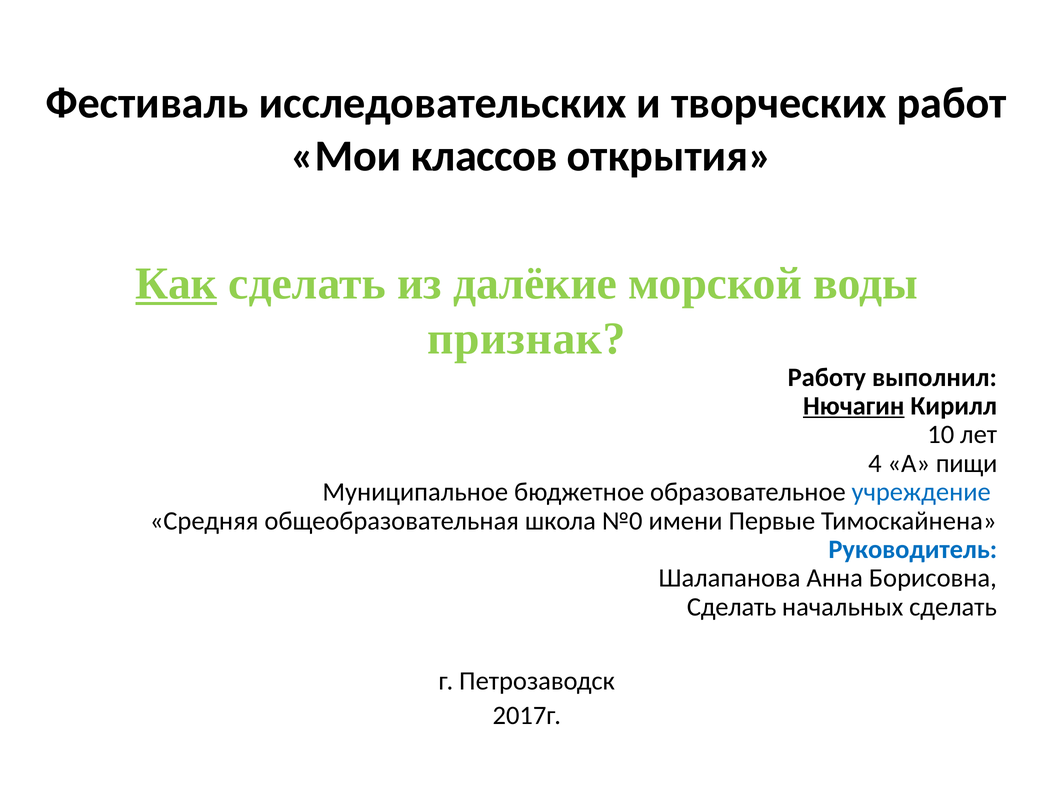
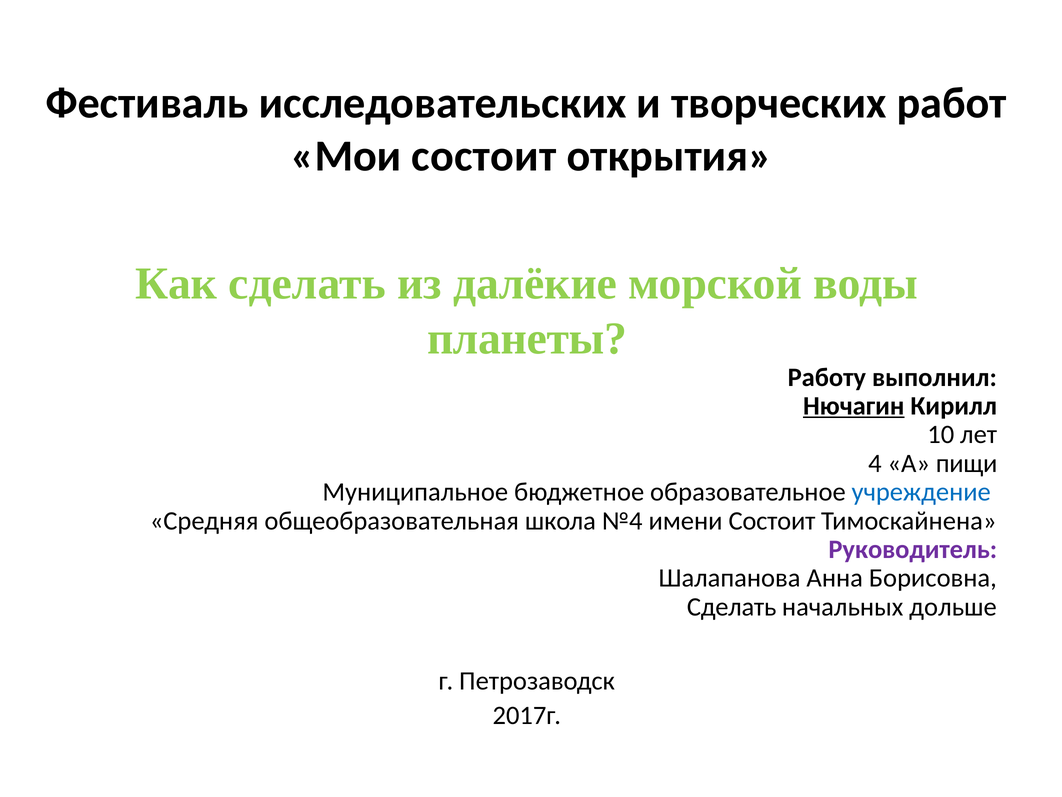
Мои классов: классов -> состоит (484, 156)
Как underline: present -> none (176, 284)
признак: признак -> планеты (527, 339)
№0: №0 -> №4 (622, 520)
имени Первые: Первые -> Состоит (772, 520)
Руководитель colour: blue -> purple (913, 549)
начальных сделать: сделать -> дольше (953, 606)
